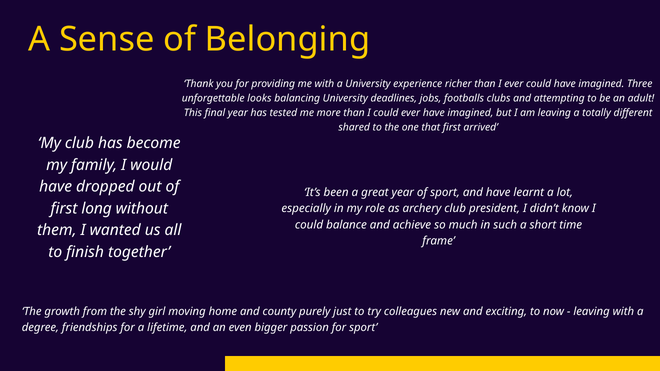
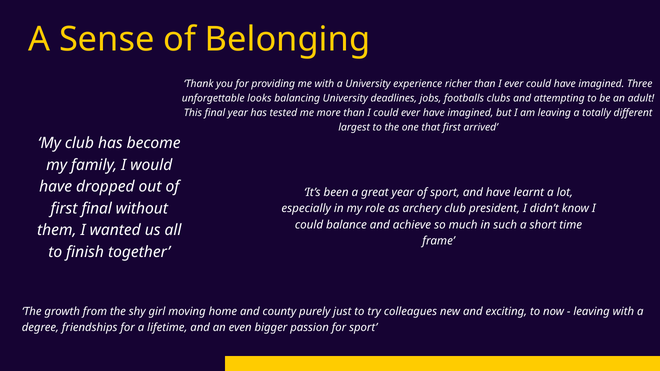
shared: shared -> largest (354, 127)
first long: long -> final (97, 209)
